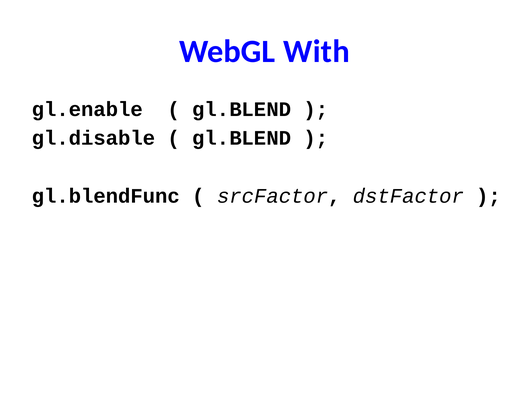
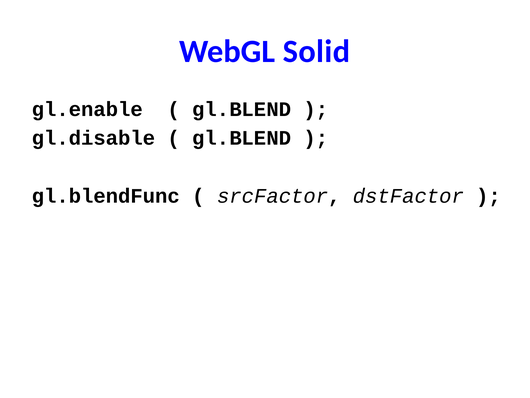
With: With -> Solid (316, 51)
